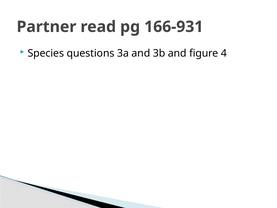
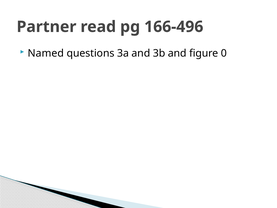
166-931: 166-931 -> 166-496 (174, 27)
Species: Species -> Named (46, 53)
4: 4 -> 0 (224, 53)
